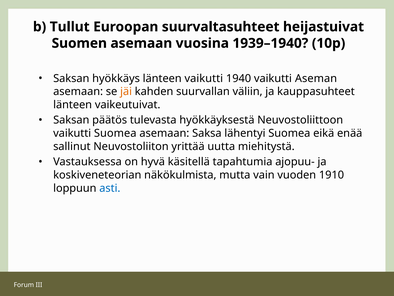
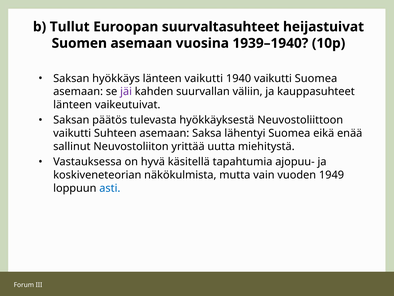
vaikutti Aseman: Aseman -> Suomea (316, 78)
jäi colour: orange -> purple (126, 91)
vaikutti Suomea: Suomea -> Suhteen (115, 133)
1910: 1910 -> 1949 (331, 175)
